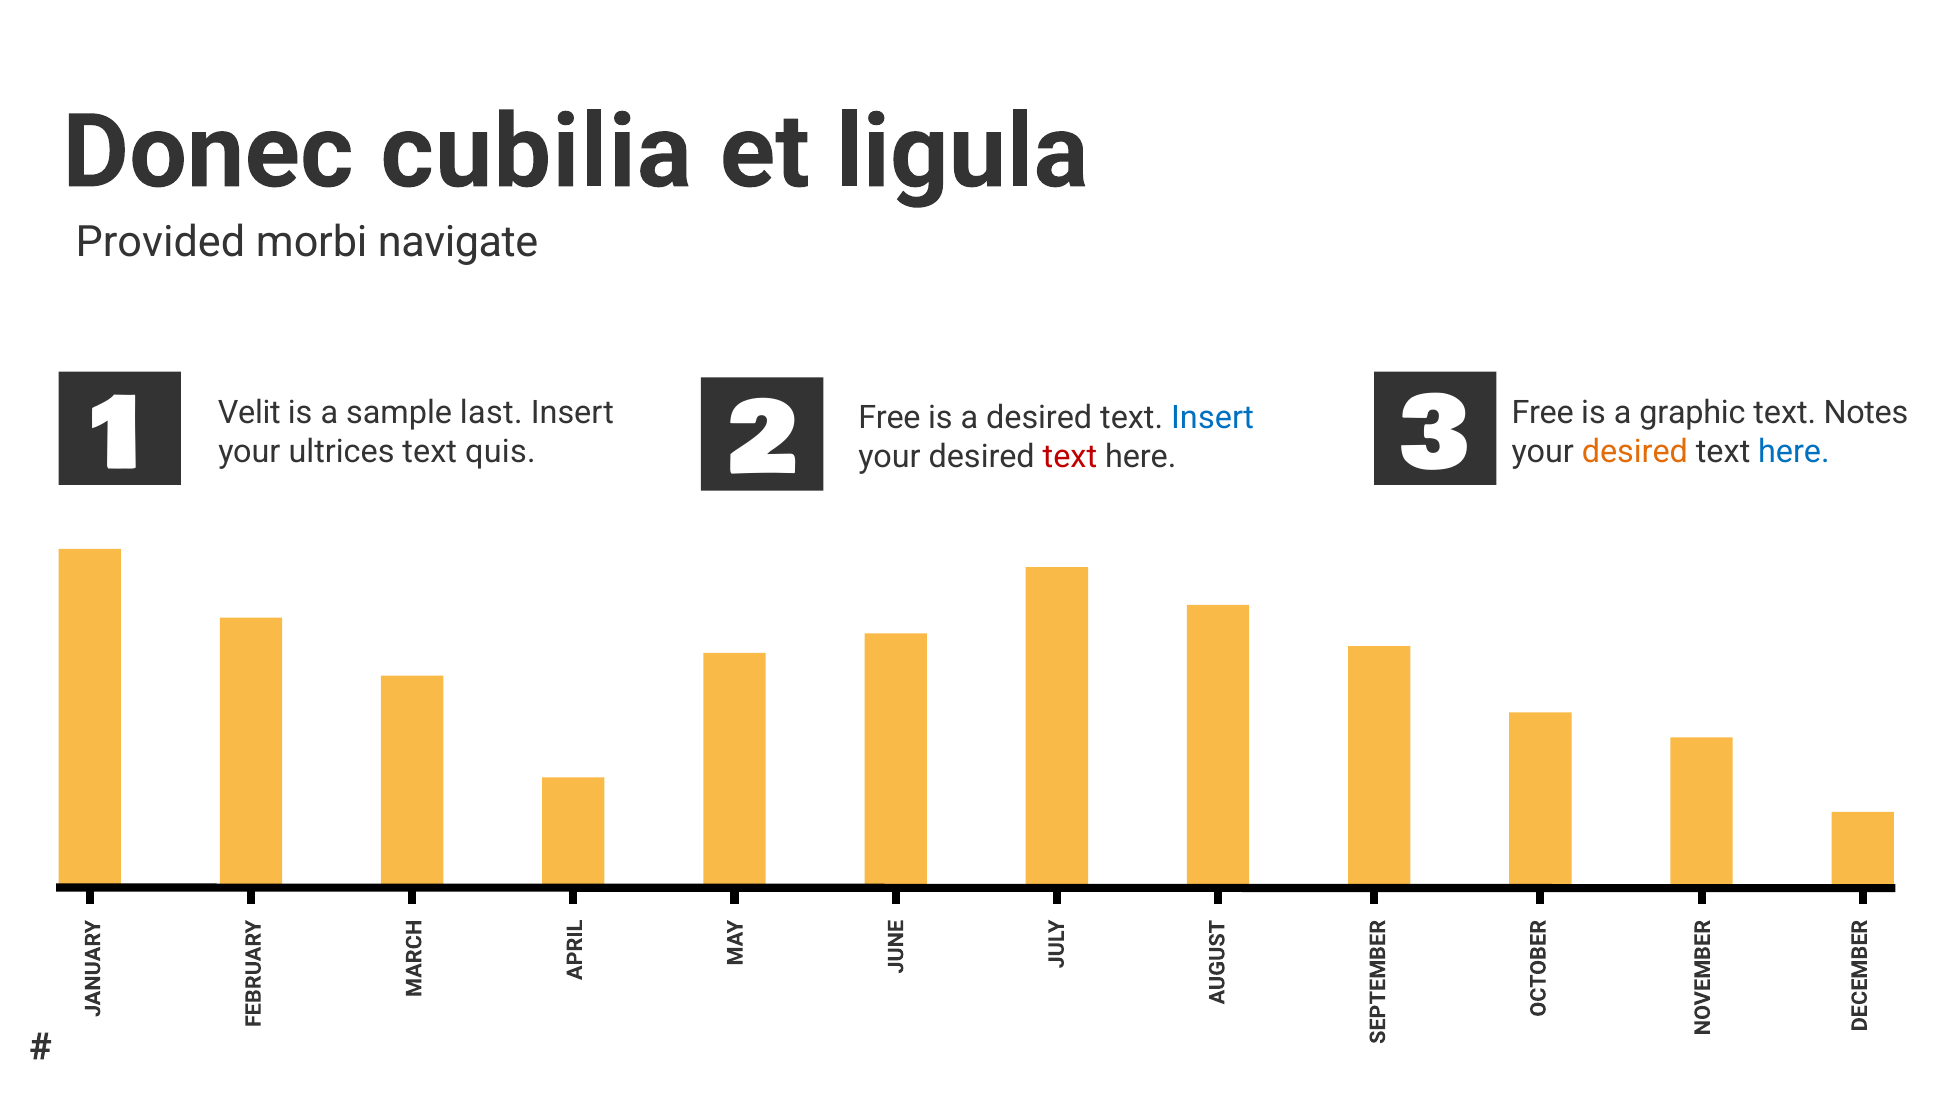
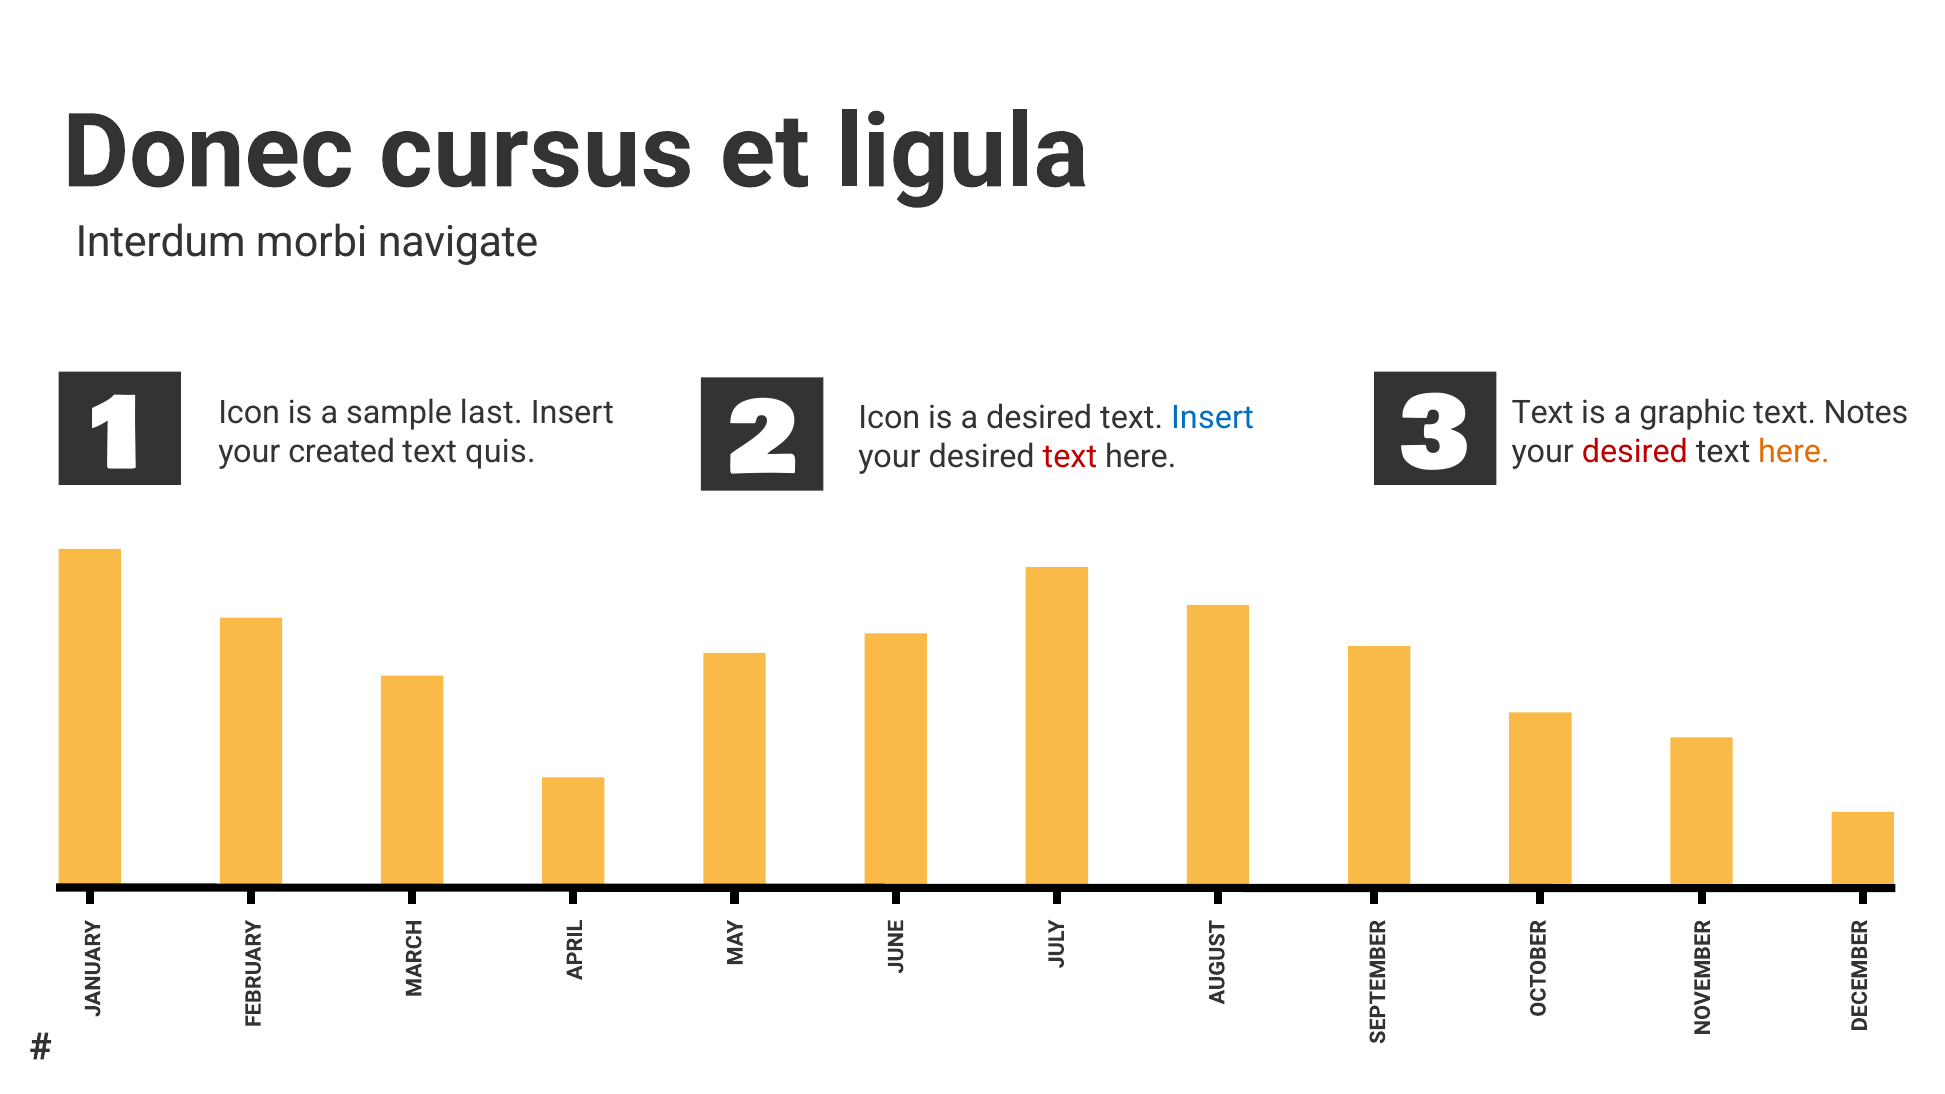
cubilia: cubilia -> cursus (536, 152)
Provided: Provided -> Interdum (161, 242)
Velit: Velit -> Icon (249, 412)
Free: Free -> Text (1543, 412)
1 Free: Free -> Icon (889, 418)
ultrices: ultrices -> created (342, 451)
desired colour: orange -> red (1635, 451)
here colour: blue -> orange (1794, 451)
